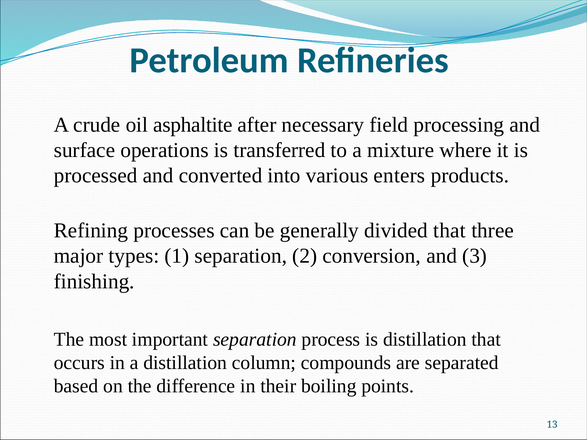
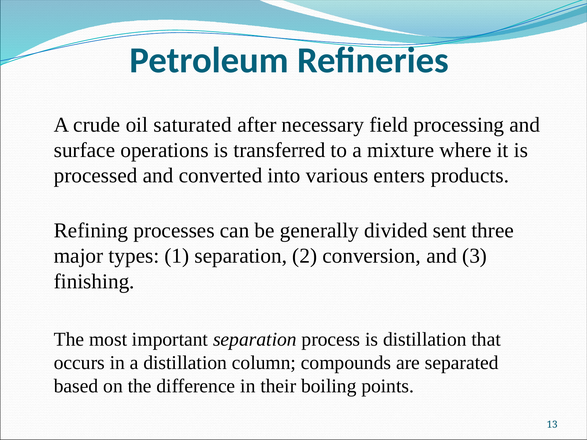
asphaltite: asphaltite -> saturated (193, 125)
divided that: that -> sent (450, 231)
